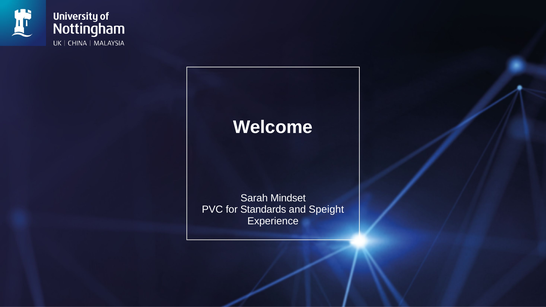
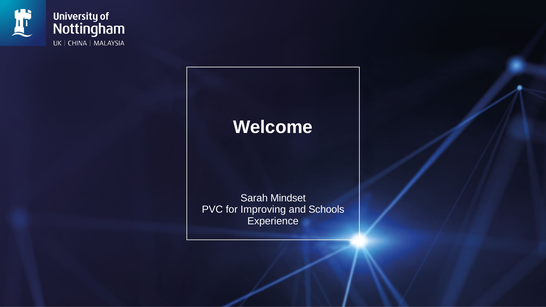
Standards: Standards -> Improving (263, 210)
Speight: Speight -> Schools (326, 210)
